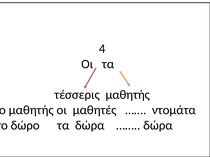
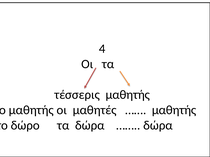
ντομάτα: ντομάτα -> μαθητής (174, 110)
